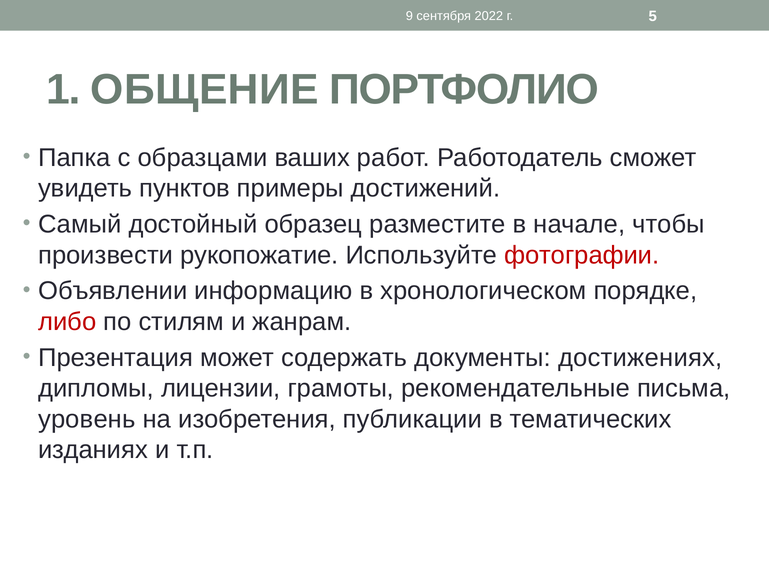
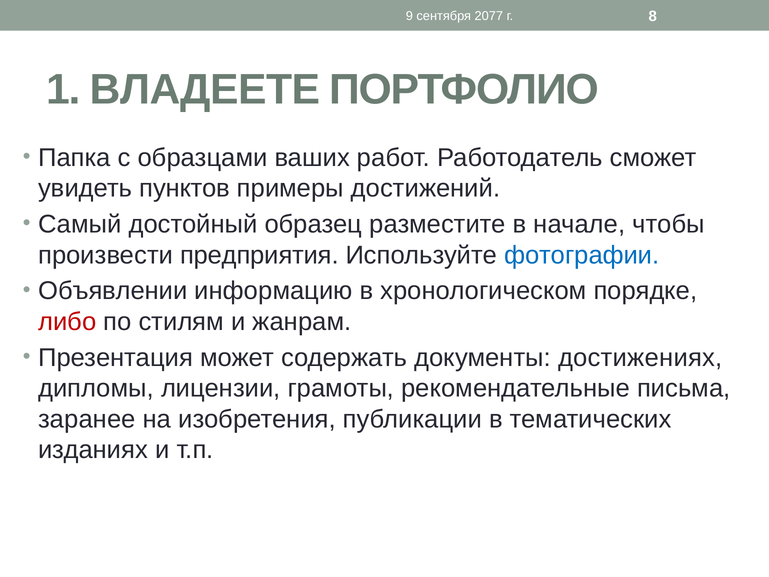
2022: 2022 -> 2077 (489, 16)
5: 5 -> 8 (653, 16)
ОБЩЕНИЕ: ОБЩЕНИЕ -> ВЛАДЕЕТЕ (205, 90)
рукопожатие: рукопожатие -> предприятия (259, 255)
фотографии colour: red -> blue (582, 255)
уровень: уровень -> заранее (87, 419)
